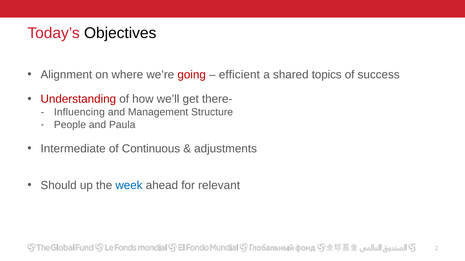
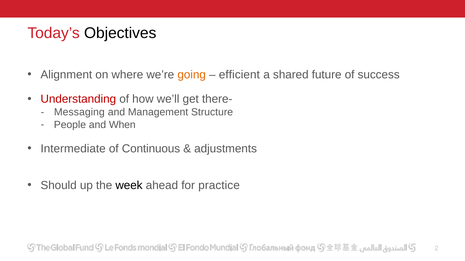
going colour: red -> orange (192, 75)
topics: topics -> future (327, 75)
Influencing: Influencing -> Messaging (79, 112)
Paula: Paula -> When (122, 125)
week colour: blue -> black (129, 186)
relevant: relevant -> practice (219, 186)
